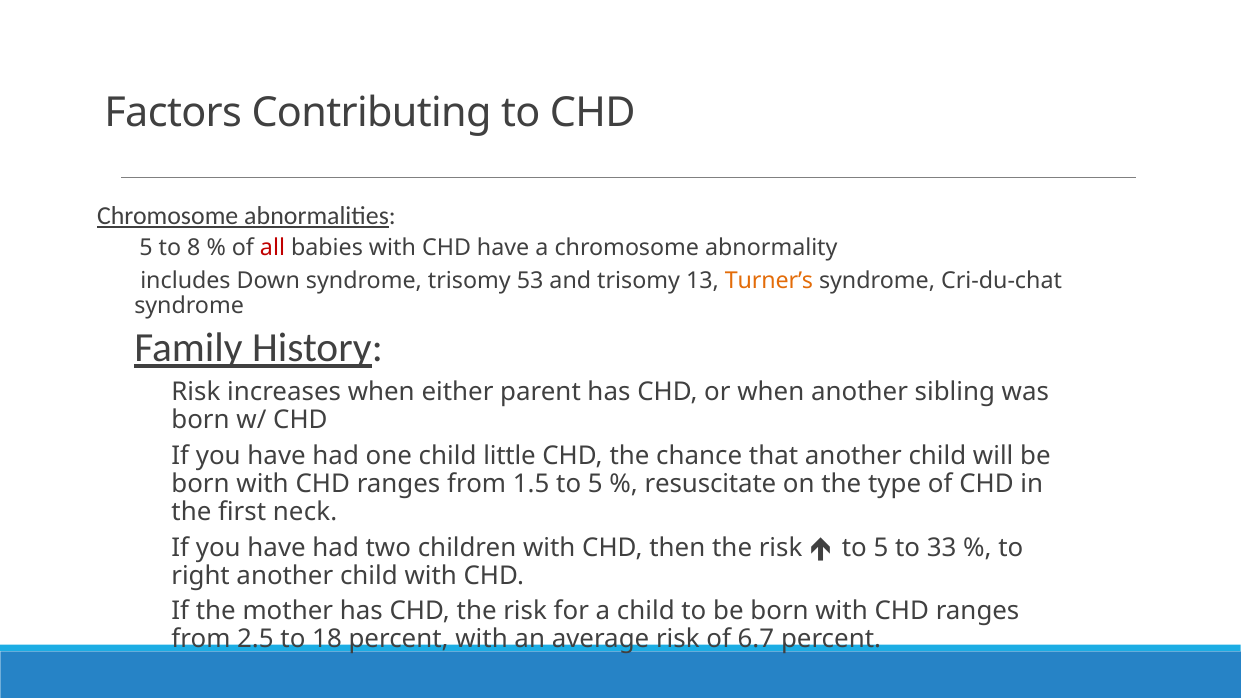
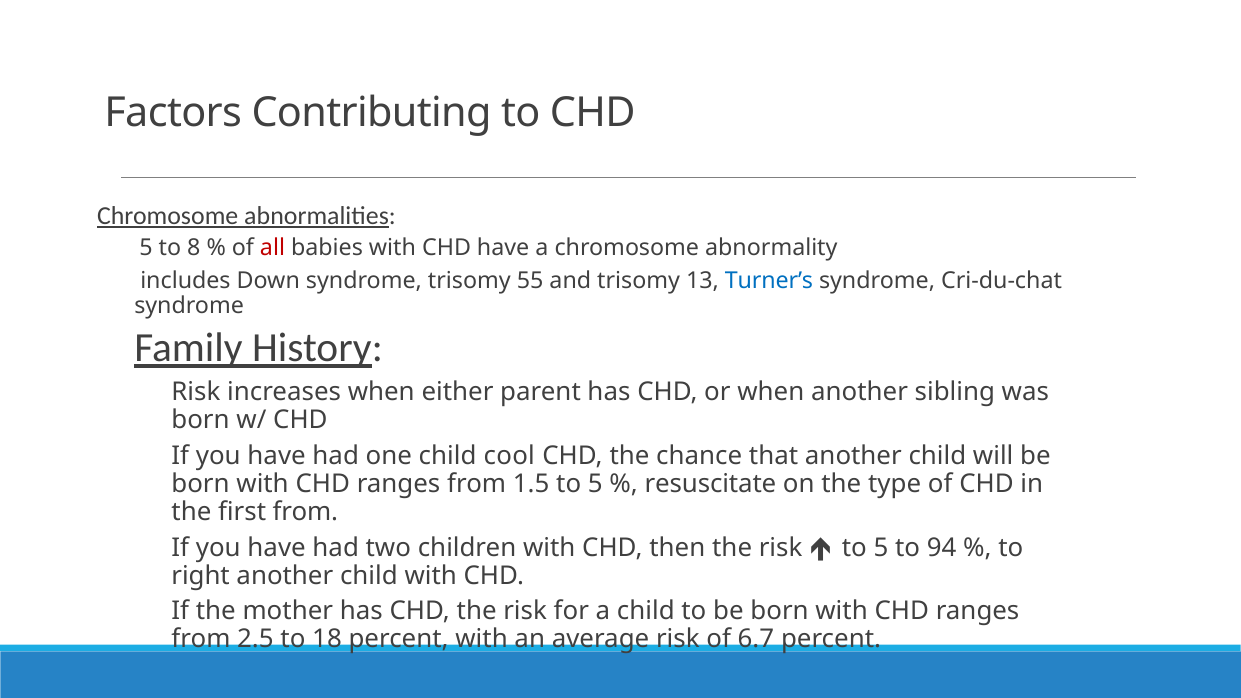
53: 53 -> 55 (530, 281)
Turner’s colour: orange -> blue (769, 281)
little: little -> cool (509, 456)
first neck: neck -> from (305, 512)
33: 33 -> 94 (942, 548)
